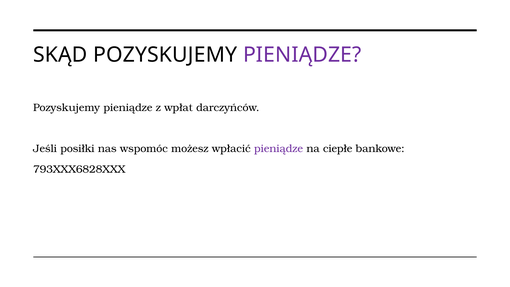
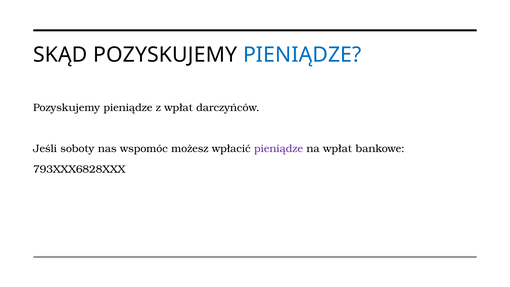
PIENIĄDZE colour: purple -> blue (302, 55)
posiłki: posiłki -> soboty (77, 149)
na ciepłe: ciepłe -> wpłat (338, 149)
